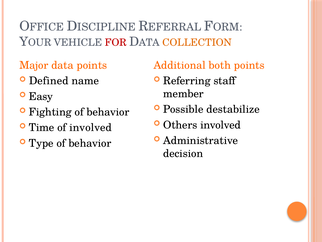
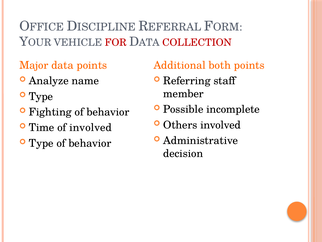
COLLECTION colour: orange -> red (197, 43)
Defined: Defined -> Analyze (49, 81)
Easy: Easy -> Type (41, 96)
destabilize: destabilize -> incomplete (233, 109)
